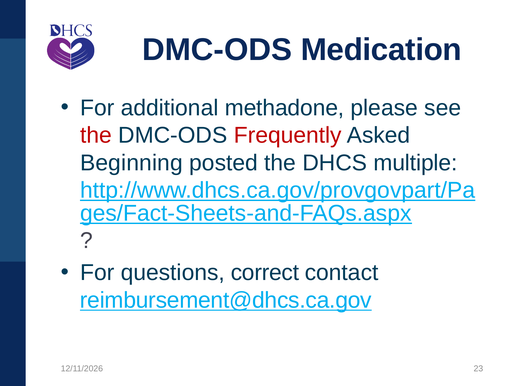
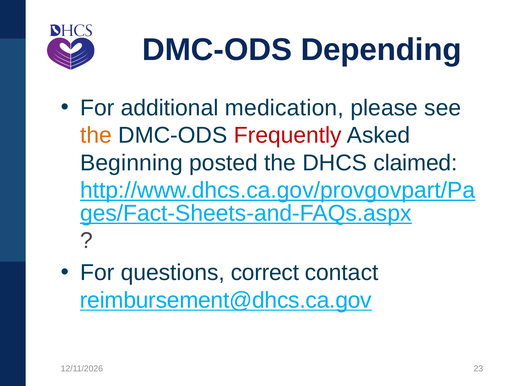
Medication: Medication -> Depending (381, 50)
methadone: methadone -> medication (284, 108)
the colour: red -> orange (96, 135)
multiple: multiple -> claimed (415, 163)
